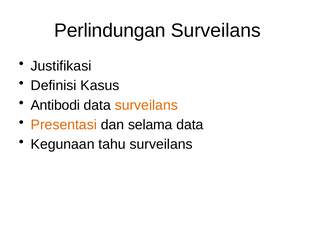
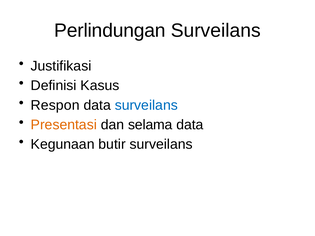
Antibodi: Antibodi -> Respon (55, 105)
surveilans colour: orange -> blue (146, 105)
tahu: tahu -> butir (112, 145)
